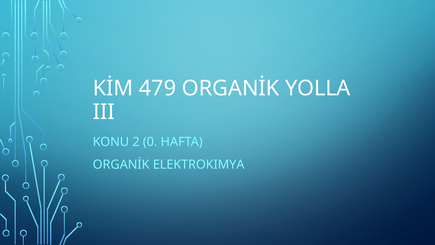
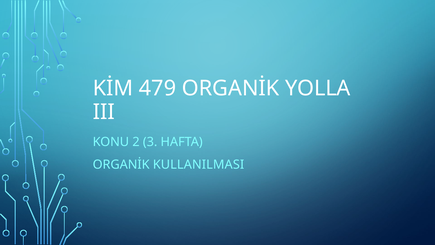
0: 0 -> 3 (150, 142)
ELEKTROKIMYA: ELEKTROKIMYA -> KULLANILMASI (199, 164)
